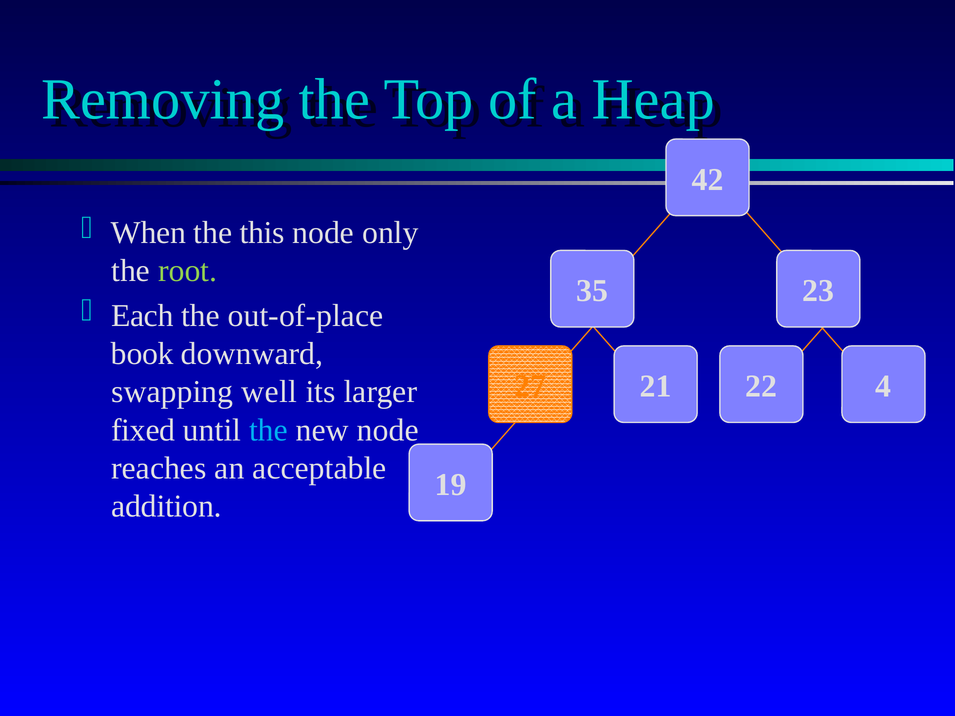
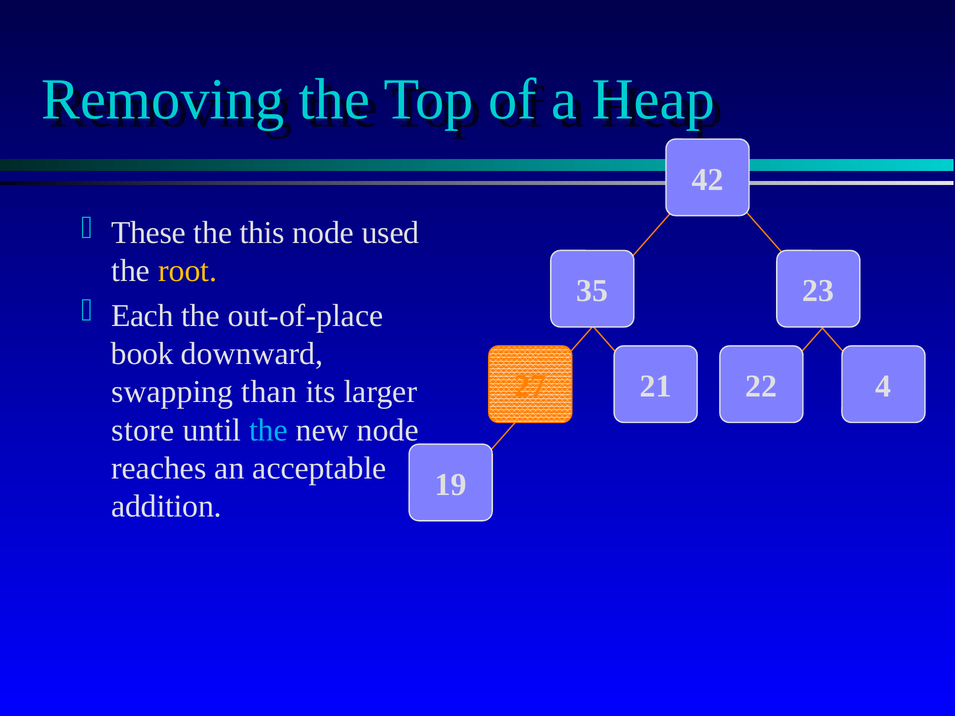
When: When -> These (148, 233)
only: only -> used (391, 233)
root colour: light green -> yellow (188, 271)
well: well -> than (269, 392)
fixed: fixed -> store (143, 430)
